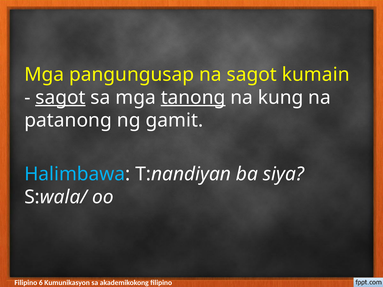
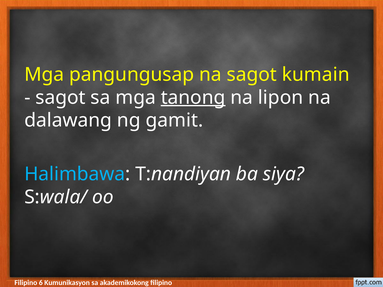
sagot underline: present -> none (60, 98)
kung: kung -> lipon (281, 98)
patanong: patanong -> dalawang (68, 121)
